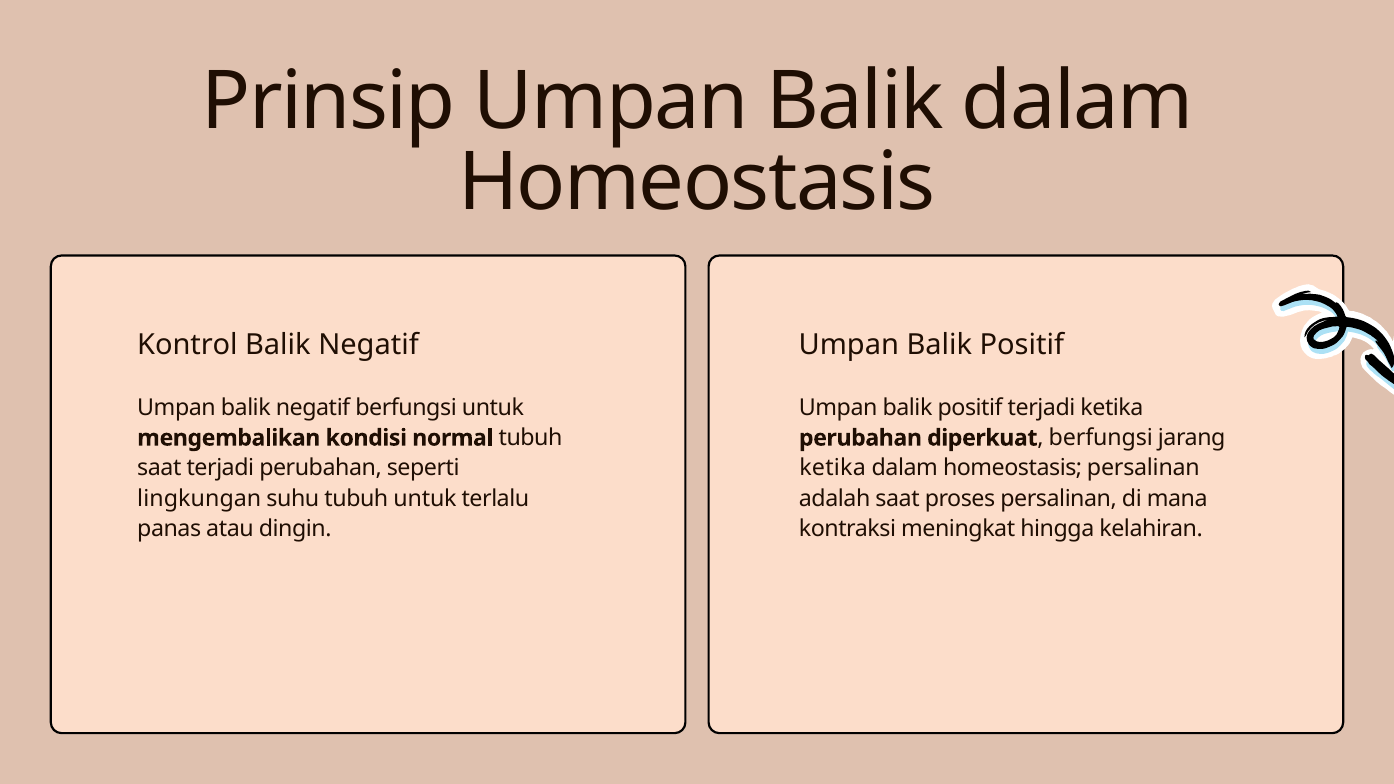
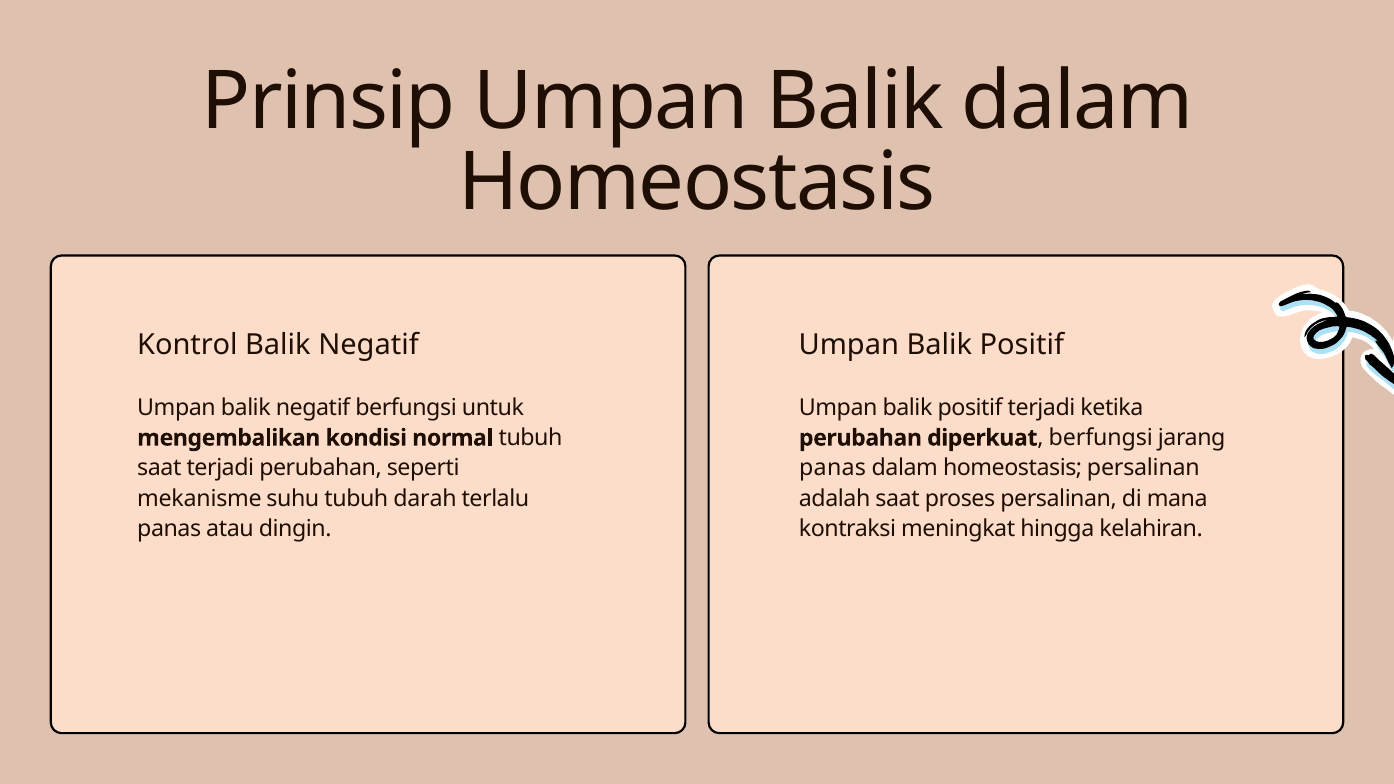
ketika: ketika -> panas (833, 468)
lingkungan: lingkungan -> mekanisme (199, 498)
tubuh untuk: untuk -> darah (425, 498)
